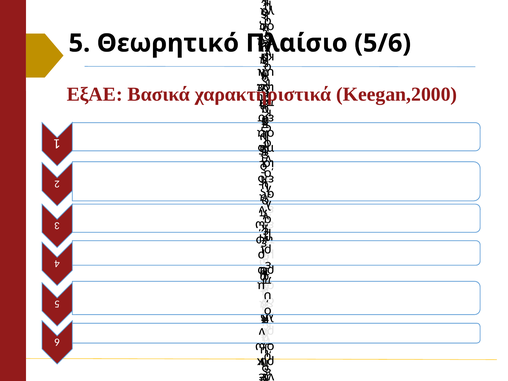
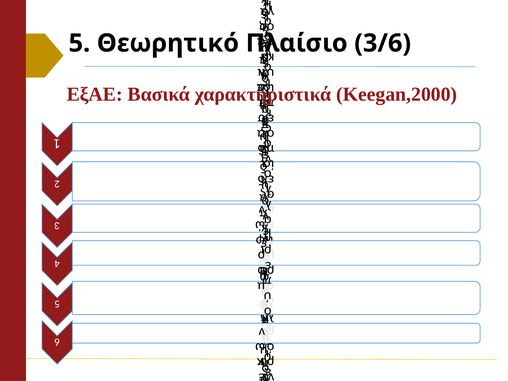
5/6: 5/6 -> 3/6 (383, 43)
